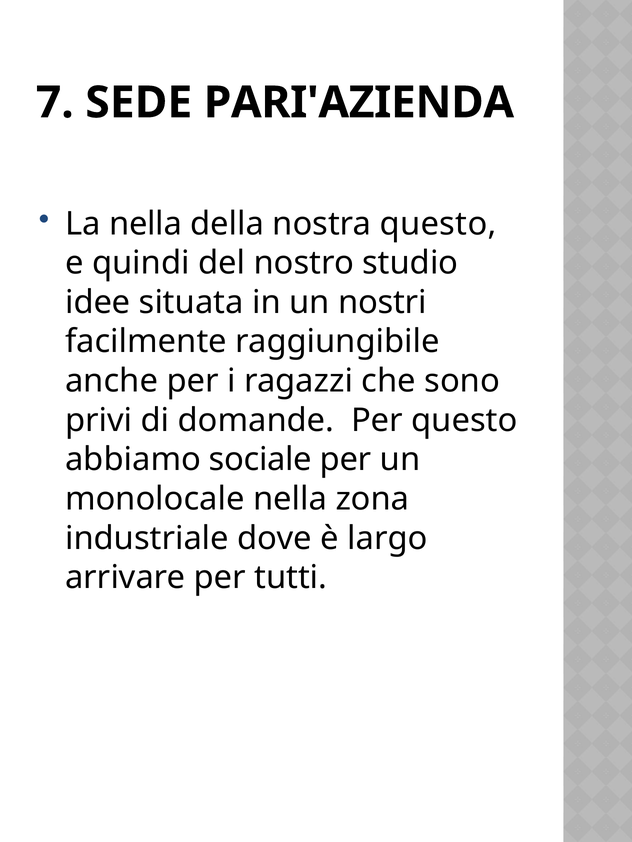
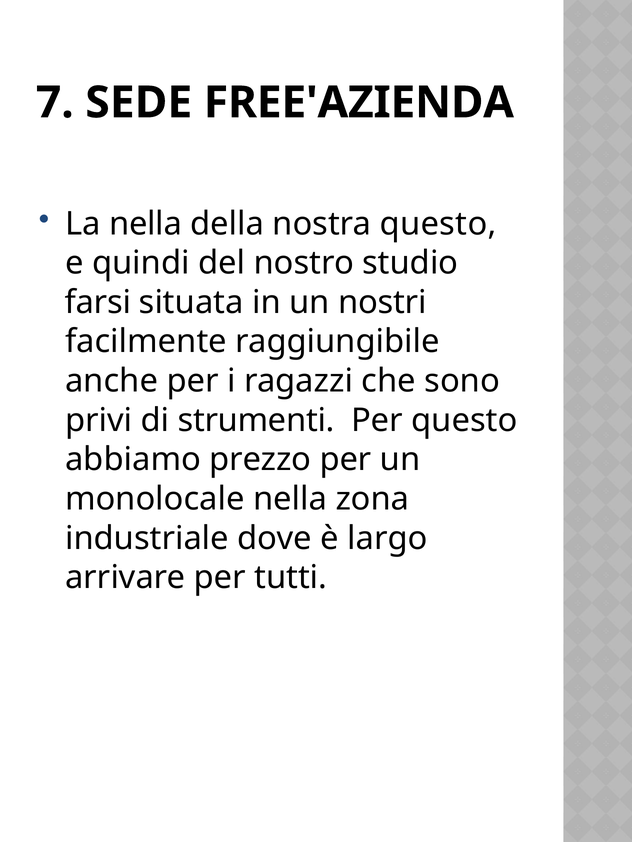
PARI'AZIENDA: PARI'AZIENDA -> FREE'AZIENDA (359, 103)
idee: idee -> farsi (98, 303)
domande: domande -> strumenti (256, 421)
sociale: sociale -> prezzo (260, 460)
